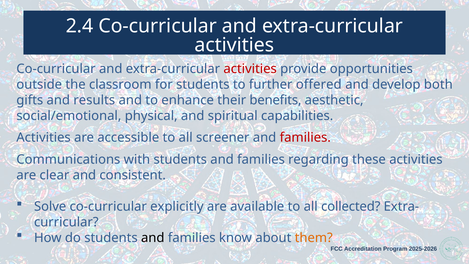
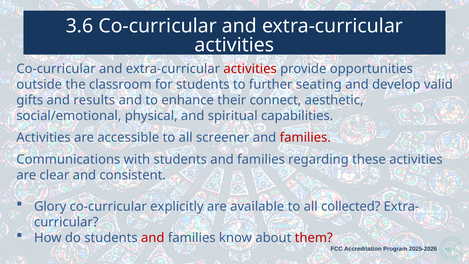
2.4: 2.4 -> 3.6 (79, 26)
offered: offered -> seating (319, 84)
both: both -> valid (438, 84)
benefits: benefits -> connect (275, 100)
Solve: Solve -> Glory (50, 206)
and colour: black -> red (153, 238)
them colour: orange -> red (314, 238)
